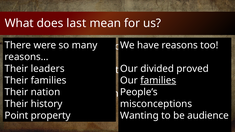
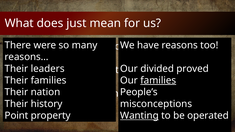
last: last -> just (76, 23)
Wanting underline: none -> present (139, 116)
audience: audience -> operated (208, 116)
